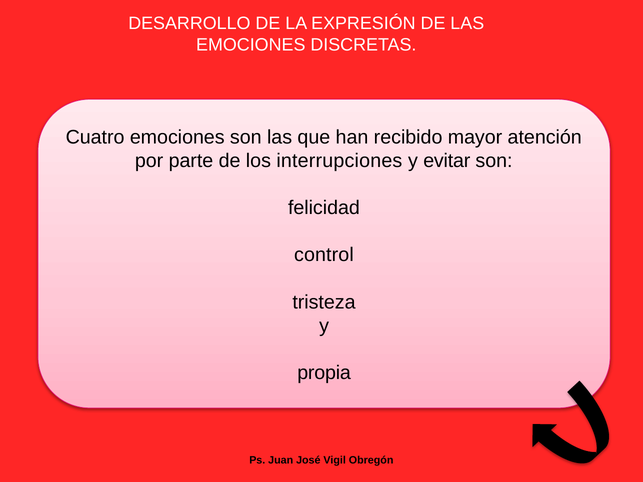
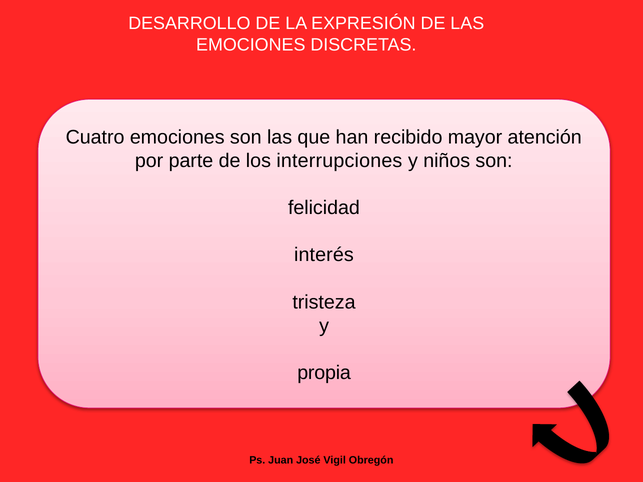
evitar: evitar -> niños (447, 161)
control: control -> interés (324, 255)
